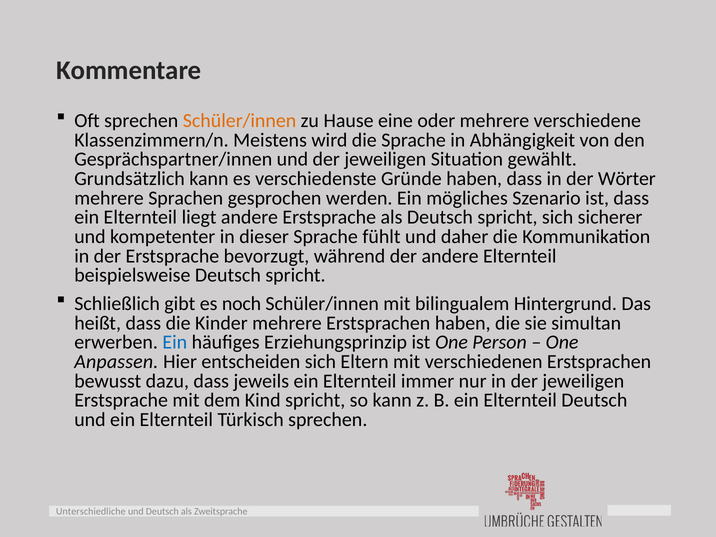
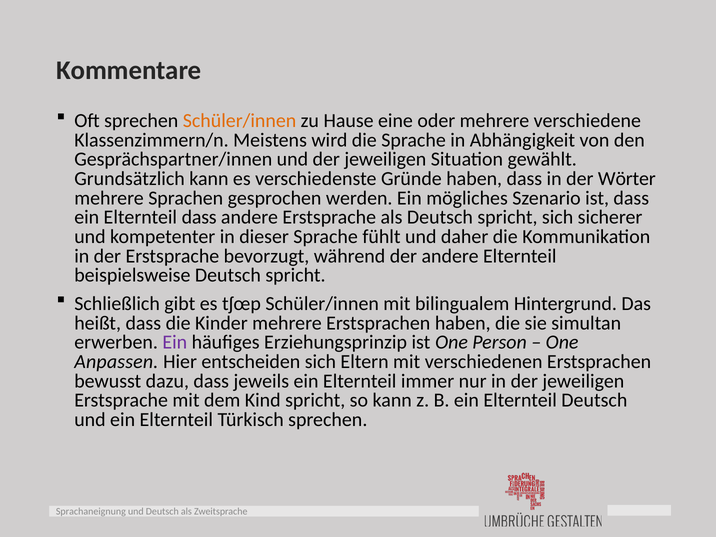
Elternteil liegt: liegt -> dass (199, 217)
noch: noch -> tʃœp (241, 304)
Ein colour: blue -> purple (175, 342)
Unterschiedliche: Unterschiedliche -> Sprachaneignung (91, 511)
